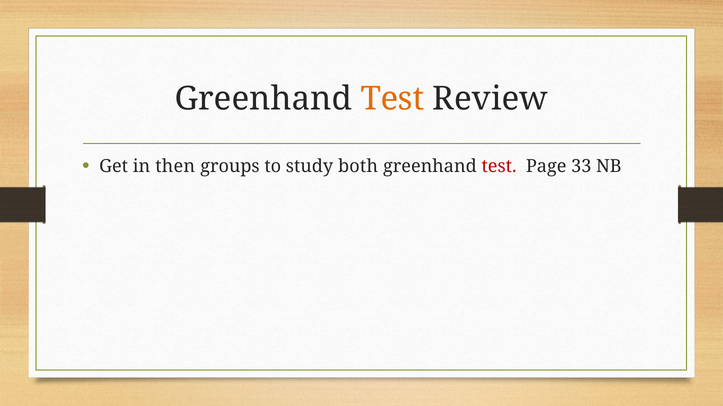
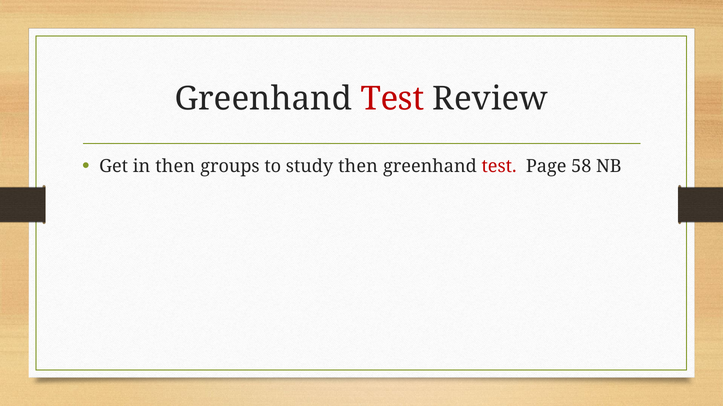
Test colour: orange -> red (392, 99)
study both: both -> then (358, 166)
33: 33 -> 58 (581, 166)
